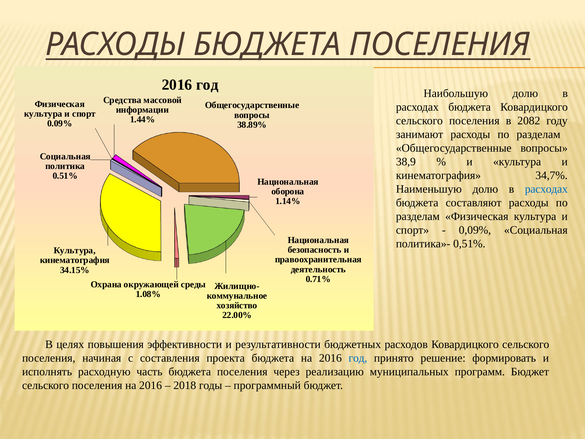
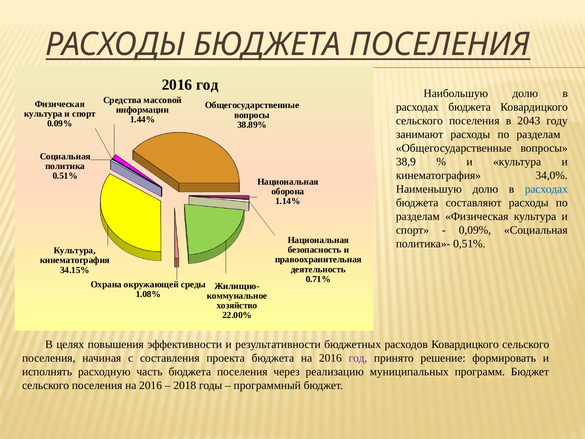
2082: 2082 -> 2043 (529, 121)
34,7%: 34,7% -> 34,0% (552, 175)
год colour: blue -> purple (358, 358)
